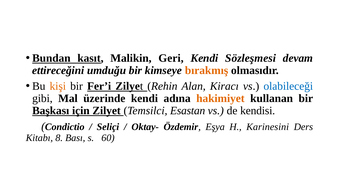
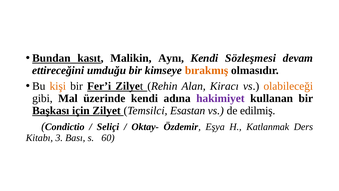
Geri: Geri -> Aynı (171, 58)
olabileceği colour: blue -> orange (288, 86)
hakimiyet colour: orange -> purple (220, 98)
kendisi: kendisi -> edilmiş (258, 110)
Karinesini: Karinesini -> Katlanmak (268, 127)
8: 8 -> 3 (59, 138)
